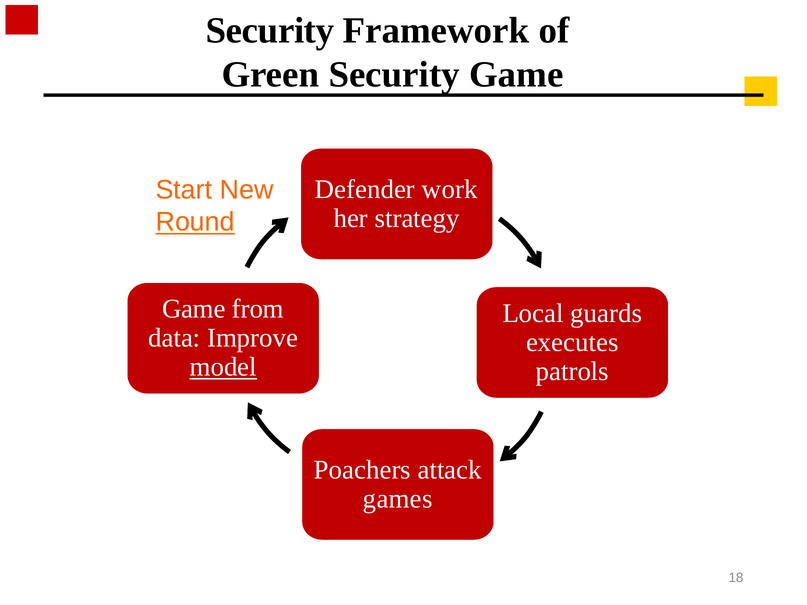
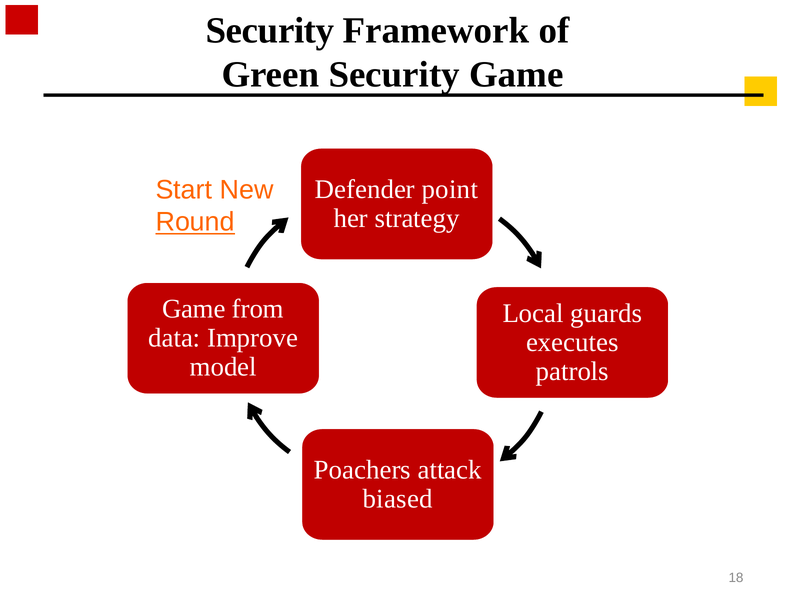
work: work -> point (450, 189)
model underline: present -> none (223, 367)
games: games -> biased (398, 499)
